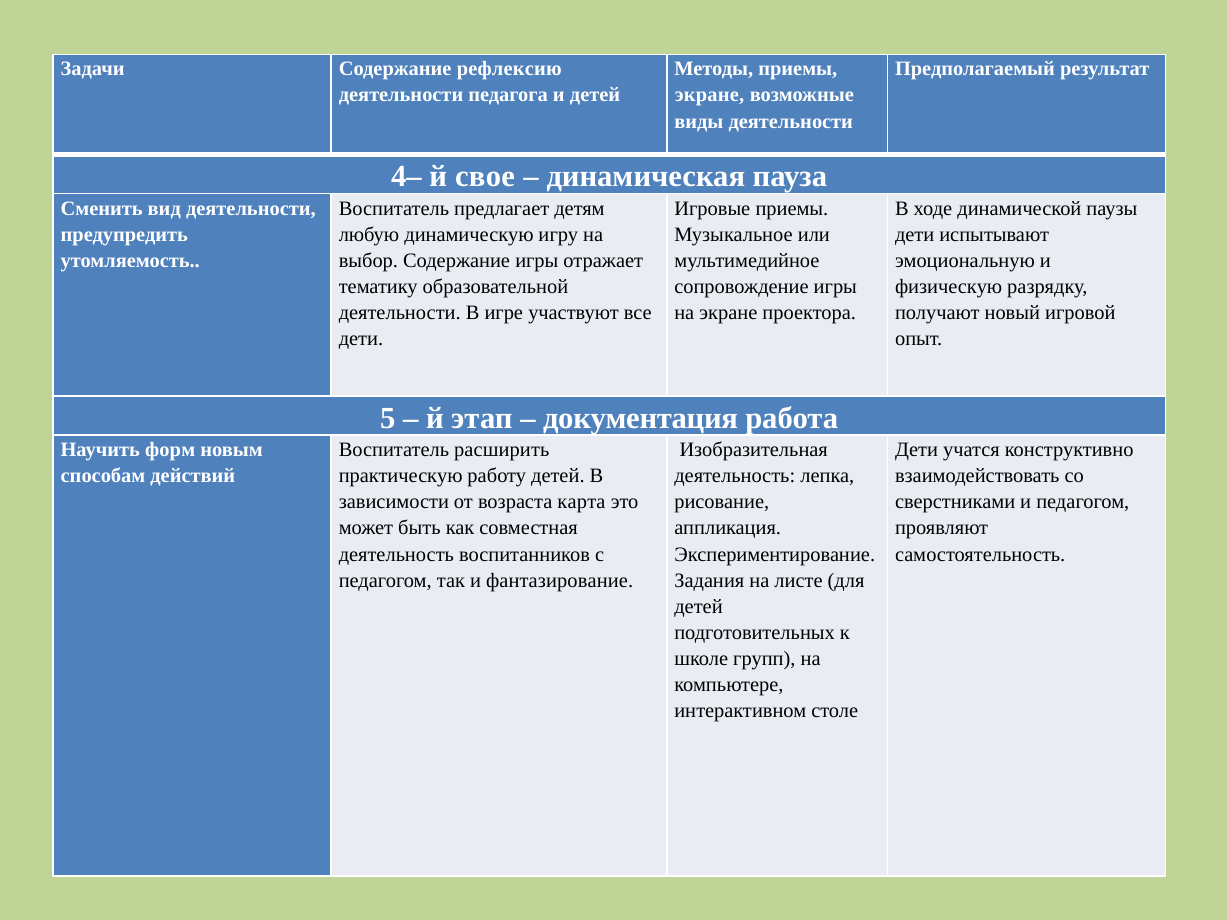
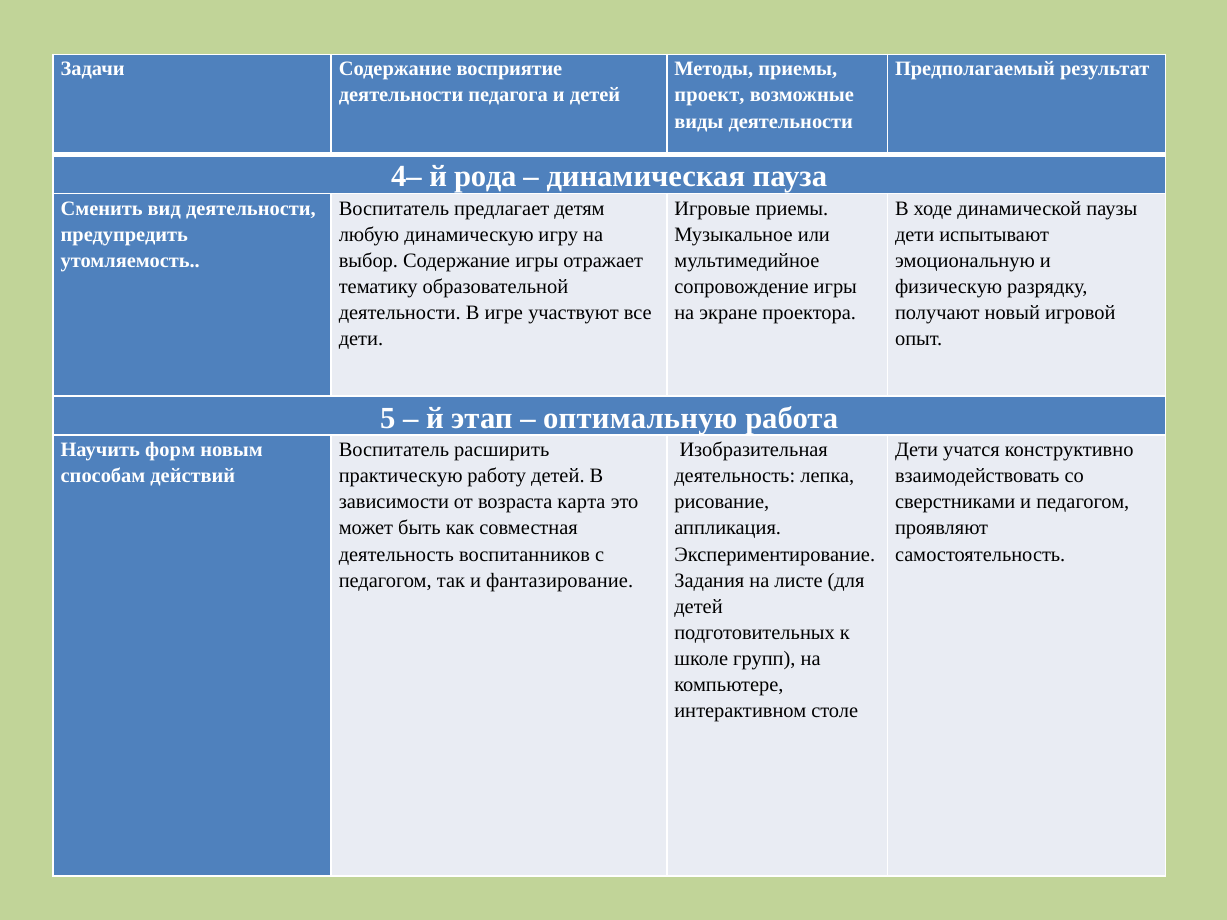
рефлексию: рефлексию -> восприятие (509, 69)
экране: экране -> проект (709, 95)
свое: свое -> рода (485, 177)
документация: документация -> оптимальную (640, 419)
